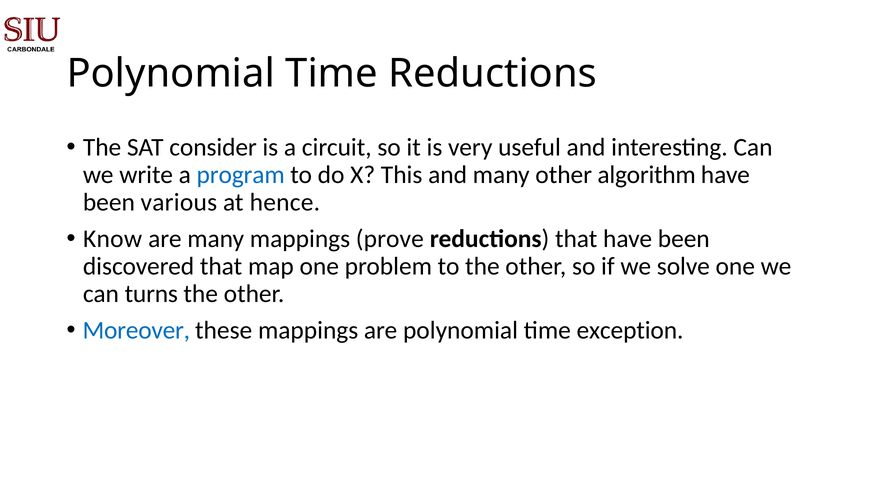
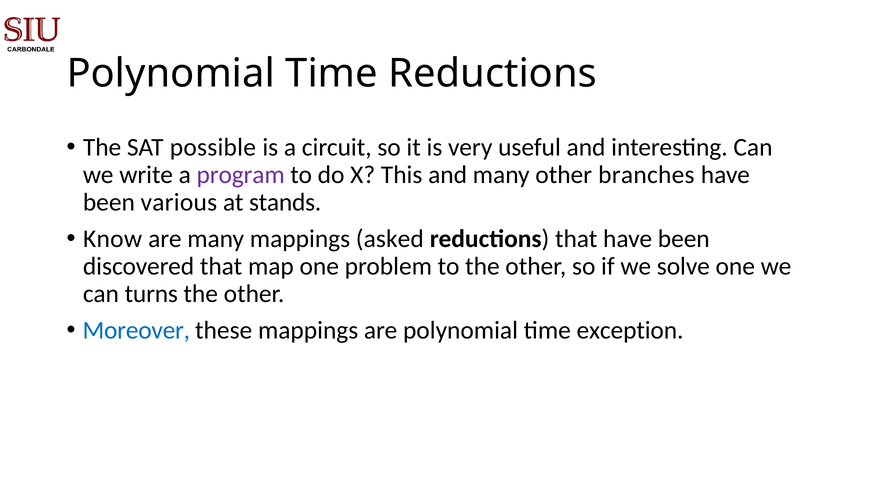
consider: consider -> possible (213, 148)
program colour: blue -> purple (241, 175)
algorithm: algorithm -> branches (646, 175)
hence: hence -> stands (285, 202)
prove: prove -> asked (390, 239)
